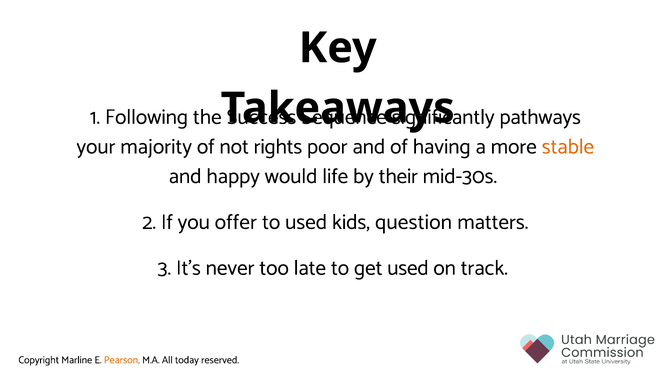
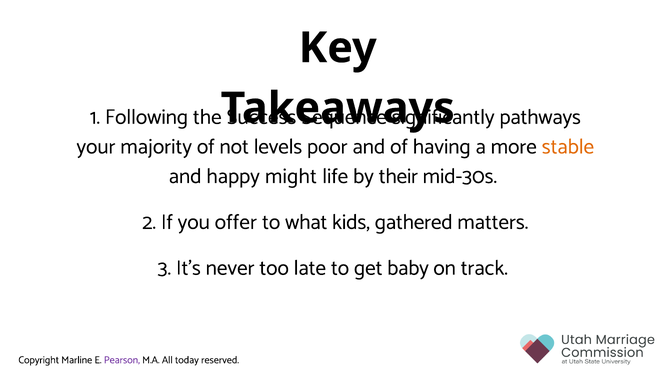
rights: rights -> levels (278, 147)
would: would -> might (291, 176)
to used: used -> what (306, 222)
question: question -> gathered (414, 222)
get used: used -> baby (408, 268)
Pearson colour: orange -> purple (122, 360)
